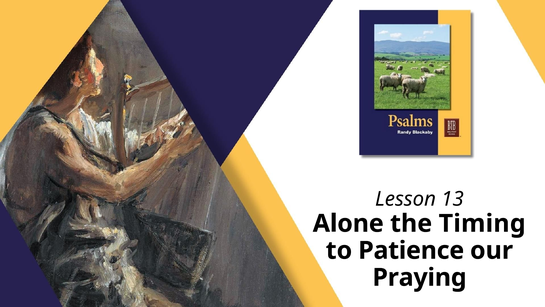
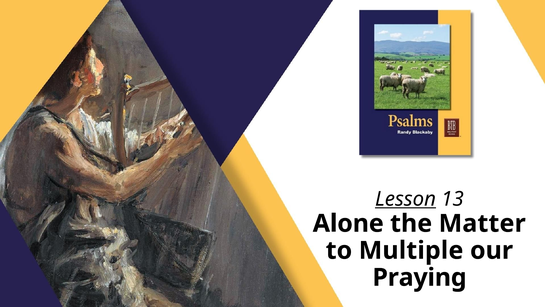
Lesson underline: none -> present (406, 199)
Timing: Timing -> Matter (482, 223)
Patience: Patience -> Multiple (411, 250)
